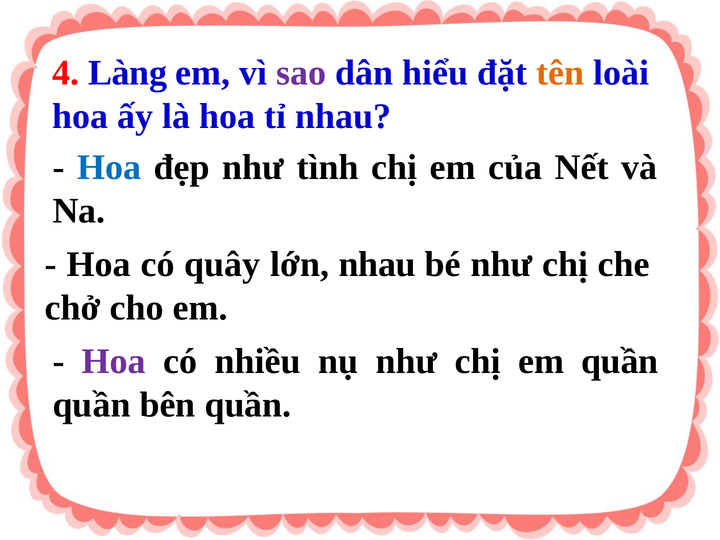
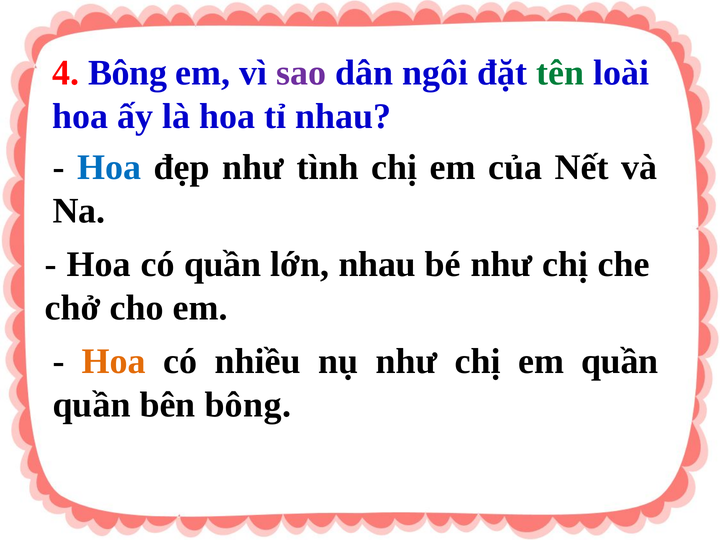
4 Làng: Làng -> Bông (128, 73)
hiểu: hiểu -> ngôi (435, 73)
tên colour: orange -> green (560, 73)
có quây: quây -> quần (223, 264)
Hoa colour: purple -> orange (114, 362)
bên quần: quần -> bông (248, 405)
